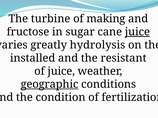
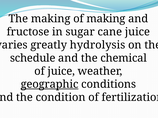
The turbine: turbine -> making (51, 19)
juice underline: present -> none (137, 32)
installed: installed -> schedule (33, 58)
resistant: resistant -> chemical (124, 58)
